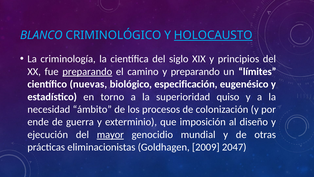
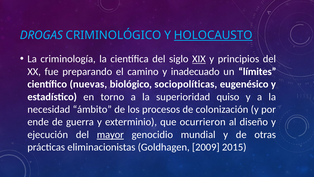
BLANCO: BLANCO -> DROGAS (41, 35)
XIX underline: none -> present (199, 59)
preparando underline: present -> none (87, 71)
y preparando: preparando -> inadecuado (195, 71)
especificación: especificación -> sociopolíticas (186, 84)
imposición: imposición -> ocurrieron (203, 122)
2047: 2047 -> 2015 (234, 147)
